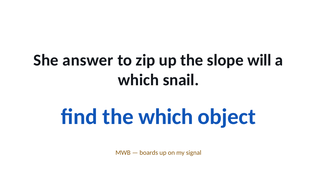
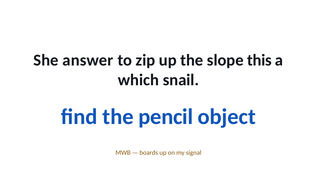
will: will -> this (259, 60)
the which: which -> pencil (166, 117)
